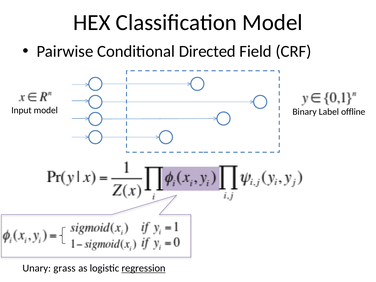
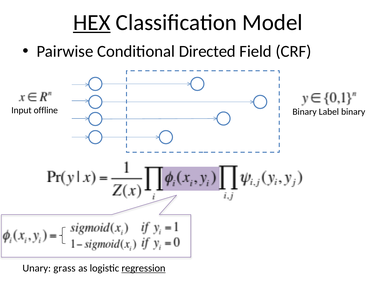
HEX underline: none -> present (92, 22)
Input model: model -> offline (46, 110)
Label offline: offline -> binary (353, 112)
